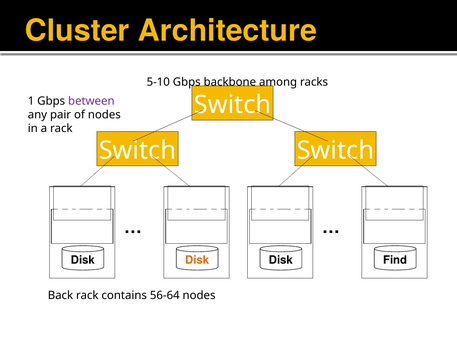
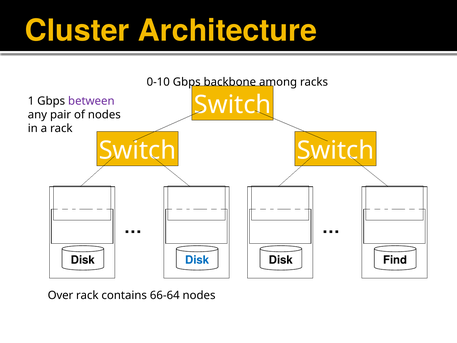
5-10: 5-10 -> 0-10 (158, 82)
Disk colour: orange -> blue (197, 260)
Back: Back -> Over (60, 295)
56-64: 56-64 -> 66-64 (165, 295)
